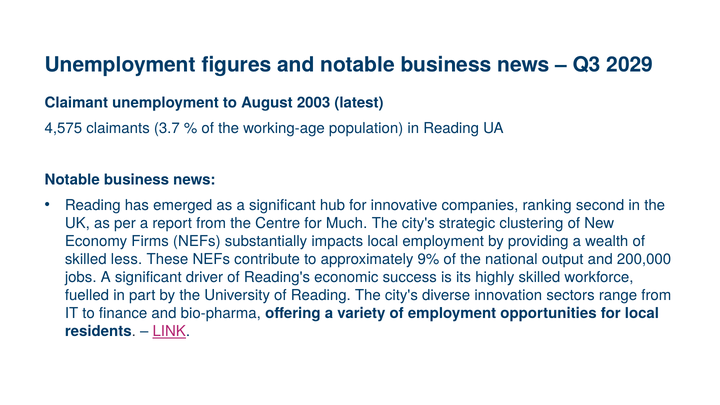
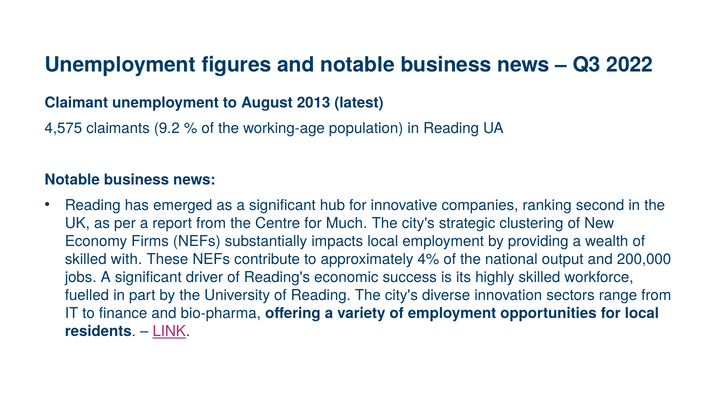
2029: 2029 -> 2022 (630, 65)
2003: 2003 -> 2013 (314, 103)
3.7: 3.7 -> 9.2 (167, 129)
less: less -> with (126, 259)
9%: 9% -> 4% (428, 259)
